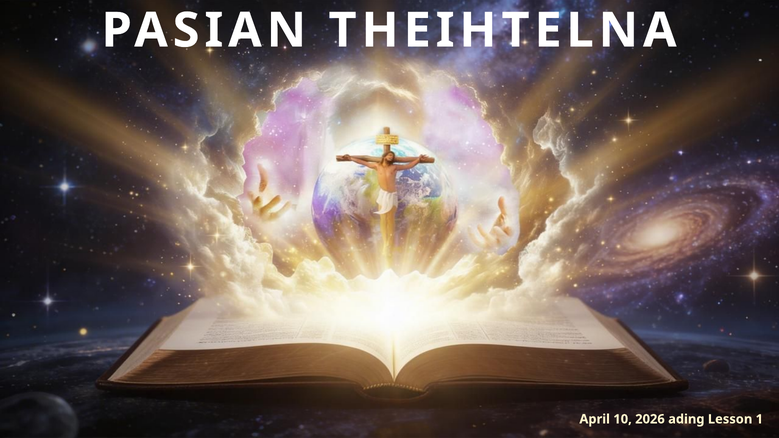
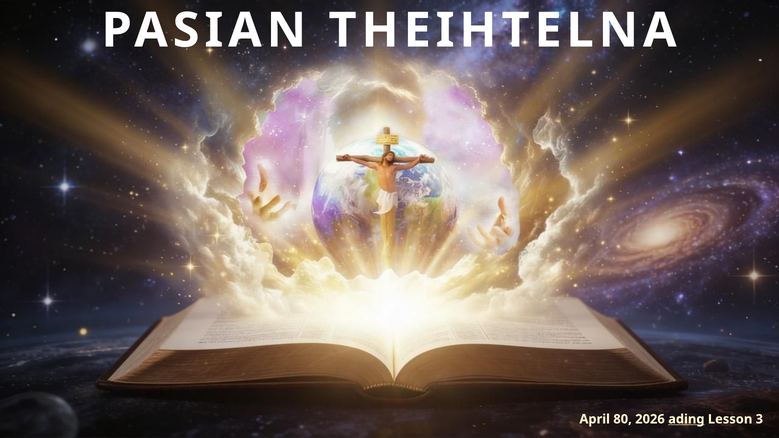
10: 10 -> 80 (623, 419)
ading underline: none -> present (686, 419)
1: 1 -> 3 (759, 419)
